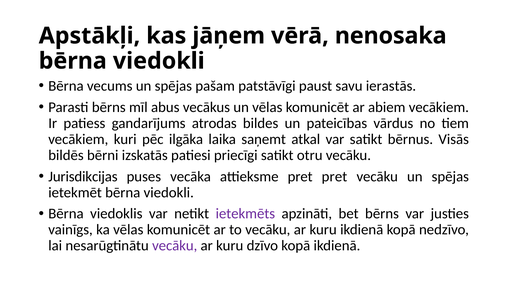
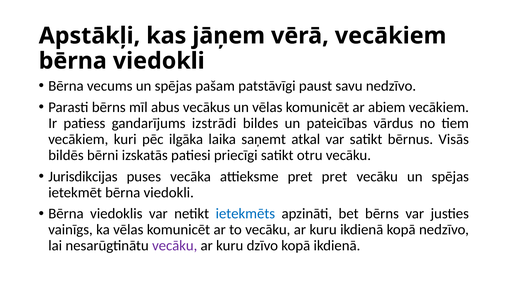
vērā nenosaka: nenosaka -> vecākiem (391, 36)
savu ierastās: ierastās -> nedzīvo (391, 86)
atrodas: atrodas -> izstrādi (214, 123)
ietekmēts colour: purple -> blue (245, 214)
